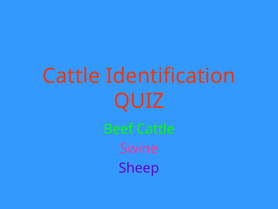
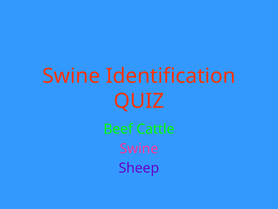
Cattle: Cattle -> Swine (71, 76)
